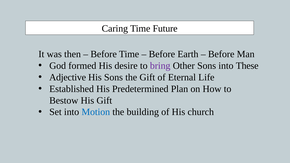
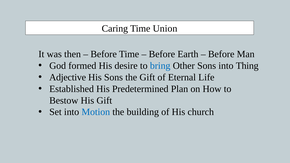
Future: Future -> Union (165, 29)
bring colour: purple -> blue (160, 66)
These: These -> Thing (247, 66)
